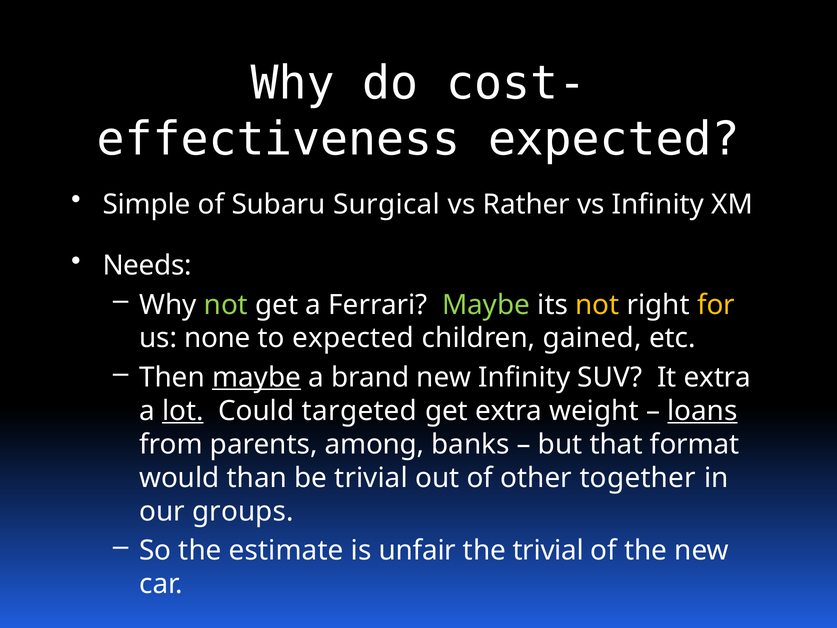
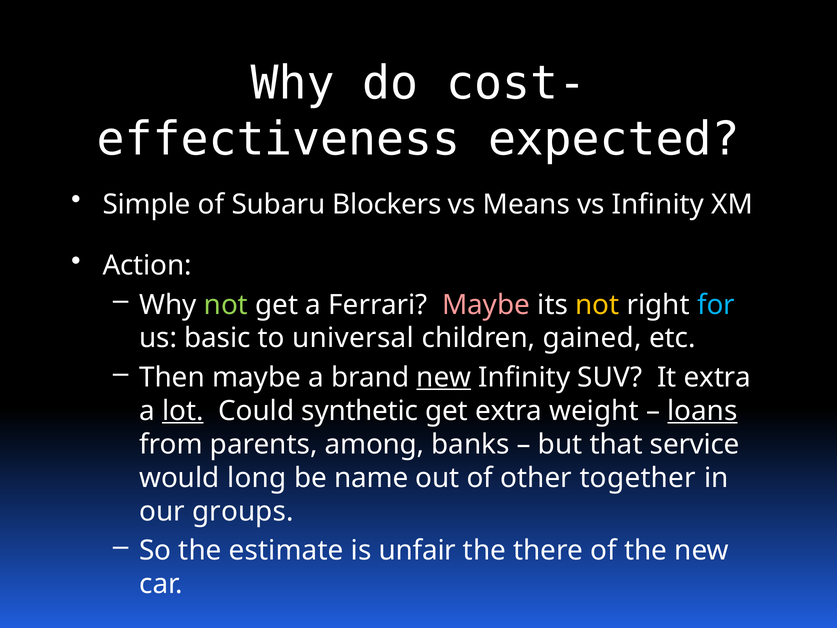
Surgical: Surgical -> Blockers (387, 204)
Rather: Rather -> Means (526, 204)
Needs: Needs -> Action (147, 266)
Maybe colour: light green -> pink (486, 305)
for colour: yellow -> light blue (716, 305)
none: none -> basic (217, 338)
to expected: expected -> universal (353, 338)
maybe underline: present -> none (257, 377)
new underline: none -> present (444, 377)
targeted: targeted -> synthetic (360, 411)
format: format -> service (695, 444)
than: than -> long (257, 478)
be trivial: trivial -> name (371, 478)
the trivial: trivial -> there (548, 550)
